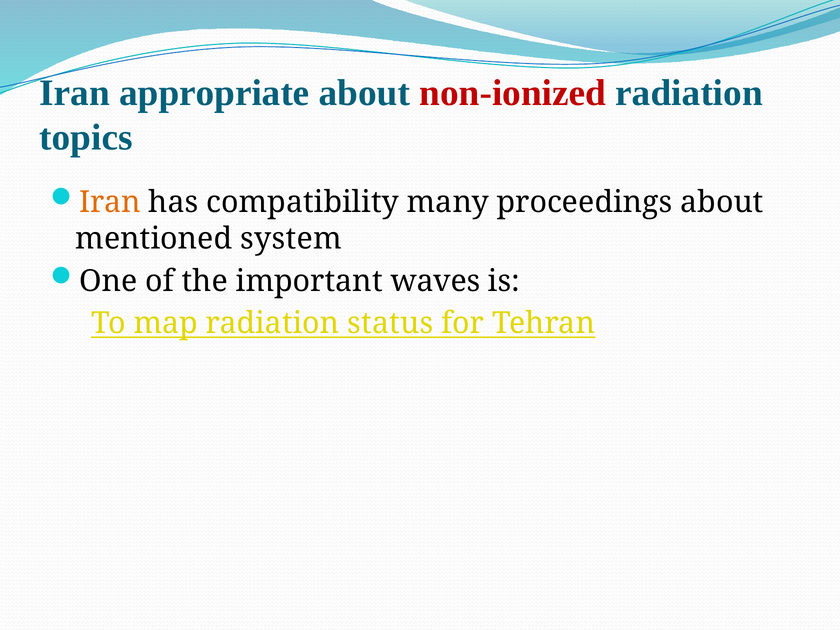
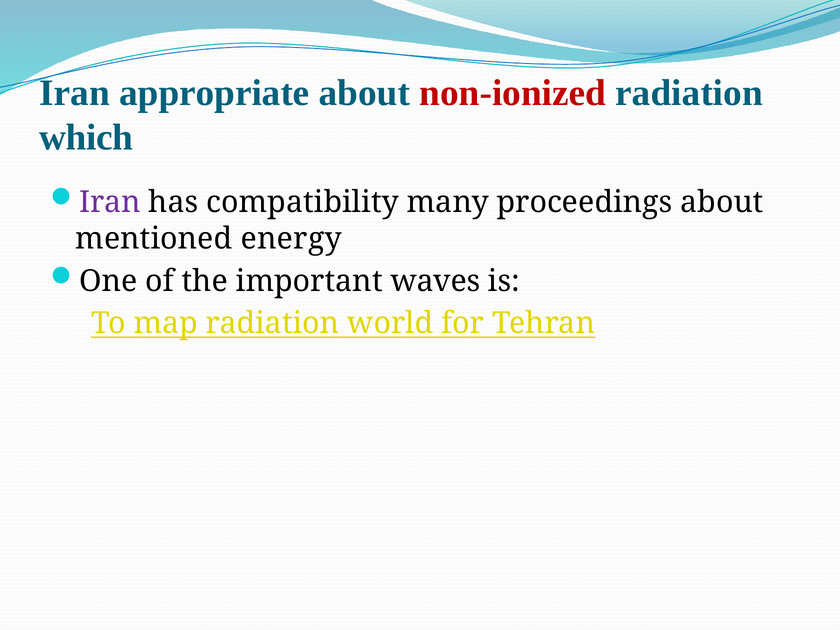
topics: topics -> which (86, 138)
Iran colour: orange -> purple (110, 202)
system: system -> energy (291, 239)
status: status -> world (390, 323)
